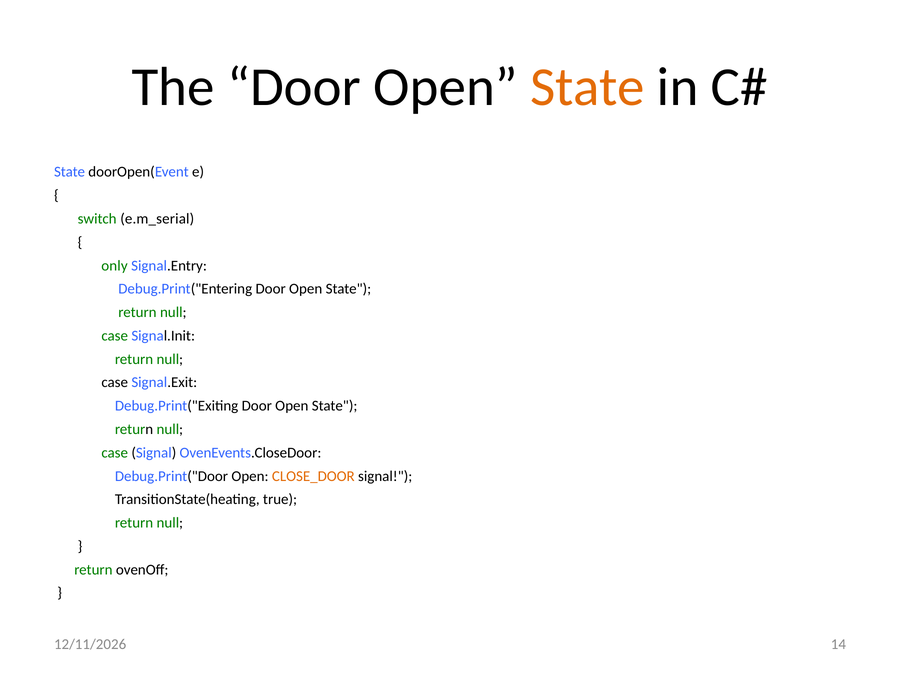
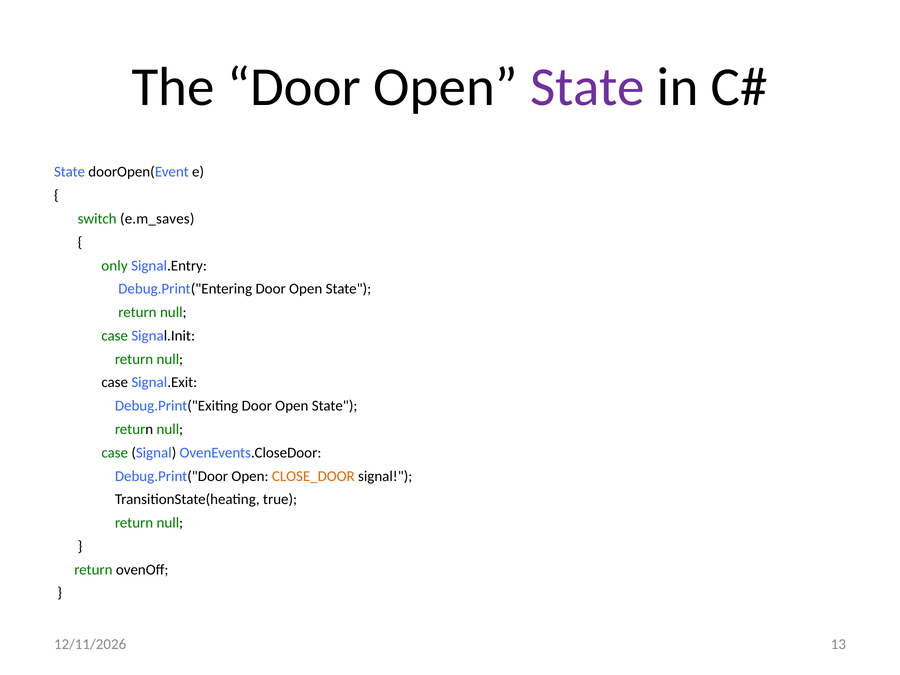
State colour: orange -> purple (588, 87)
e.m_serial: e.m_serial -> e.m_saves (157, 219)
14: 14 -> 13 (838, 644)
